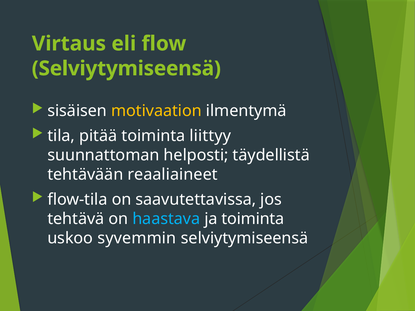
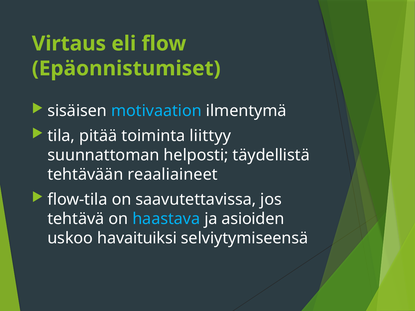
Selviytymiseensä: Selviytymiseensä -> Epäonnistumiset (126, 69)
motivaation colour: yellow -> light blue (156, 111)
ja toiminta: toiminta -> asioiden (253, 219)
syvemmin: syvemmin -> havaituiksi (137, 238)
